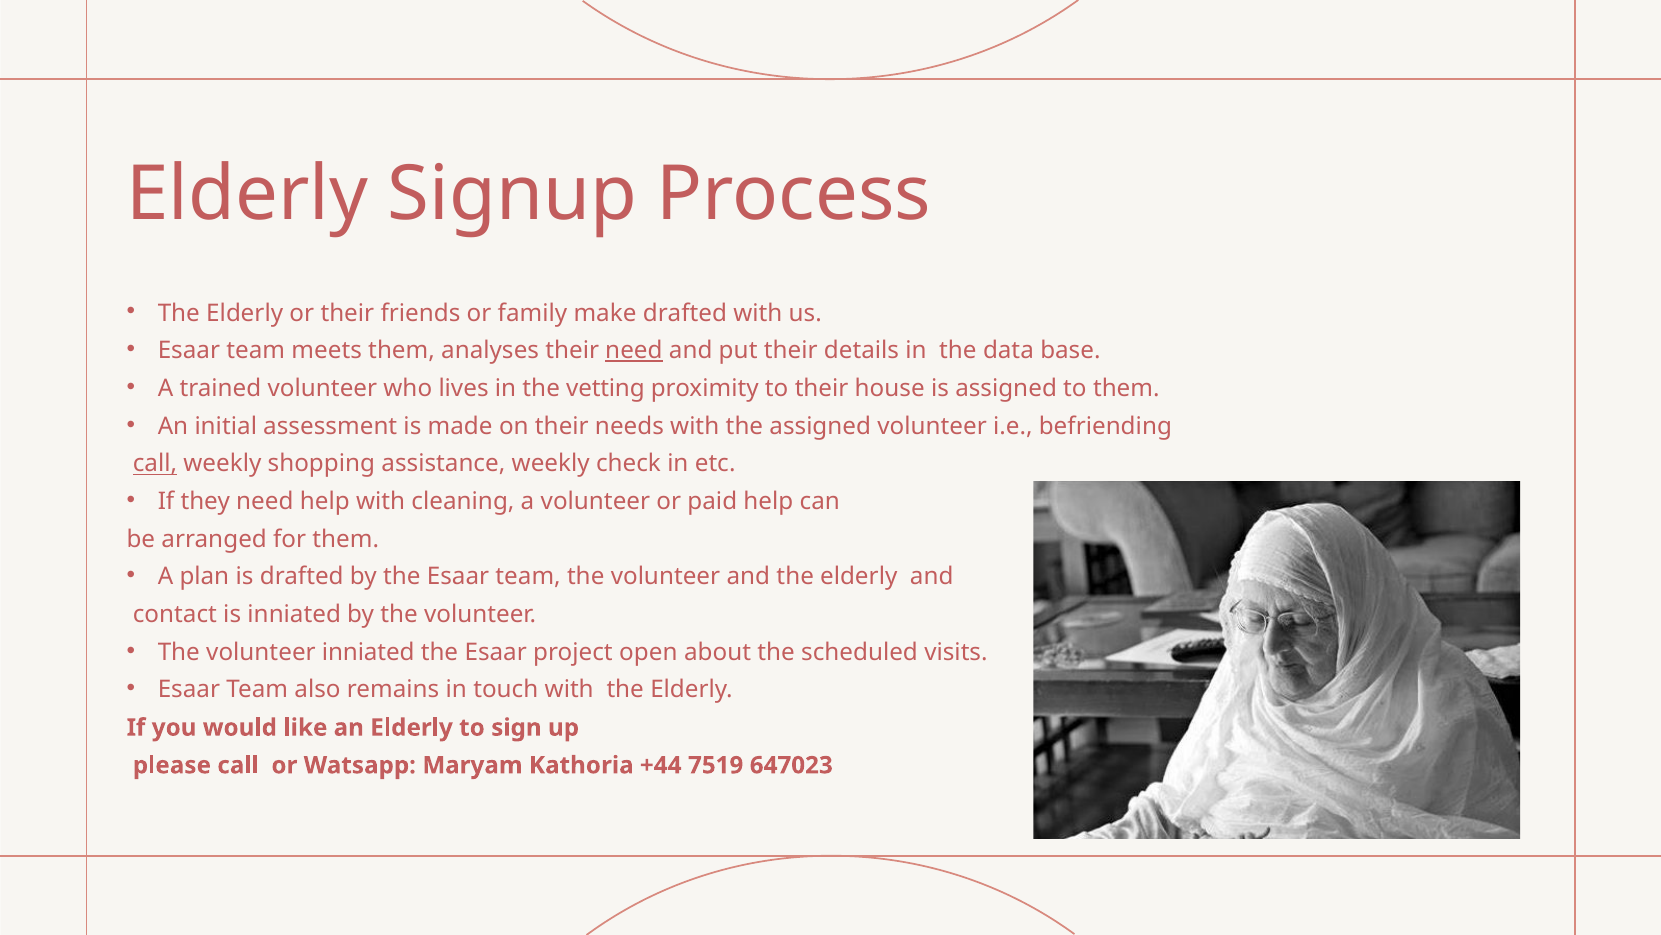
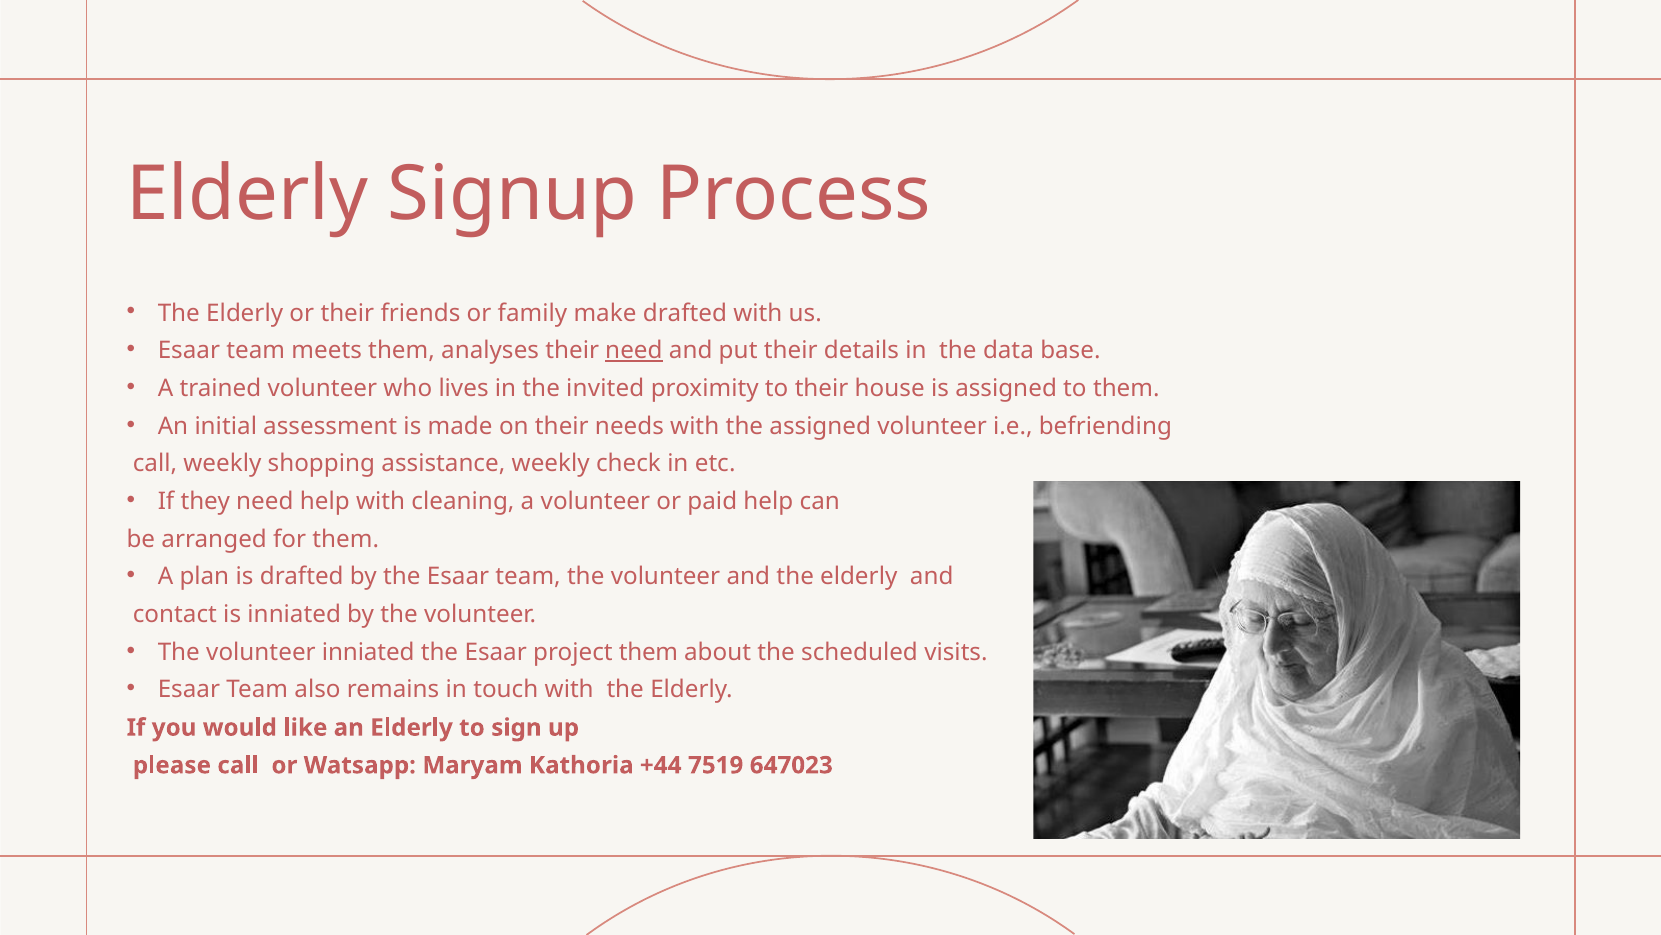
vetting: vetting -> invited (605, 388)
call underline: present -> none (155, 463)
project open: open -> them (648, 652)
